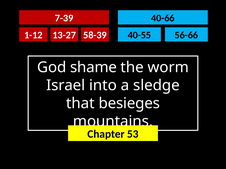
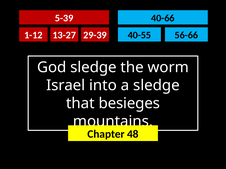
7-39: 7-39 -> 5-39 (64, 18)
58-39: 58-39 -> 29-39 (95, 35)
God shame: shame -> sledge (93, 67)
53: 53 -> 48 (133, 134)
